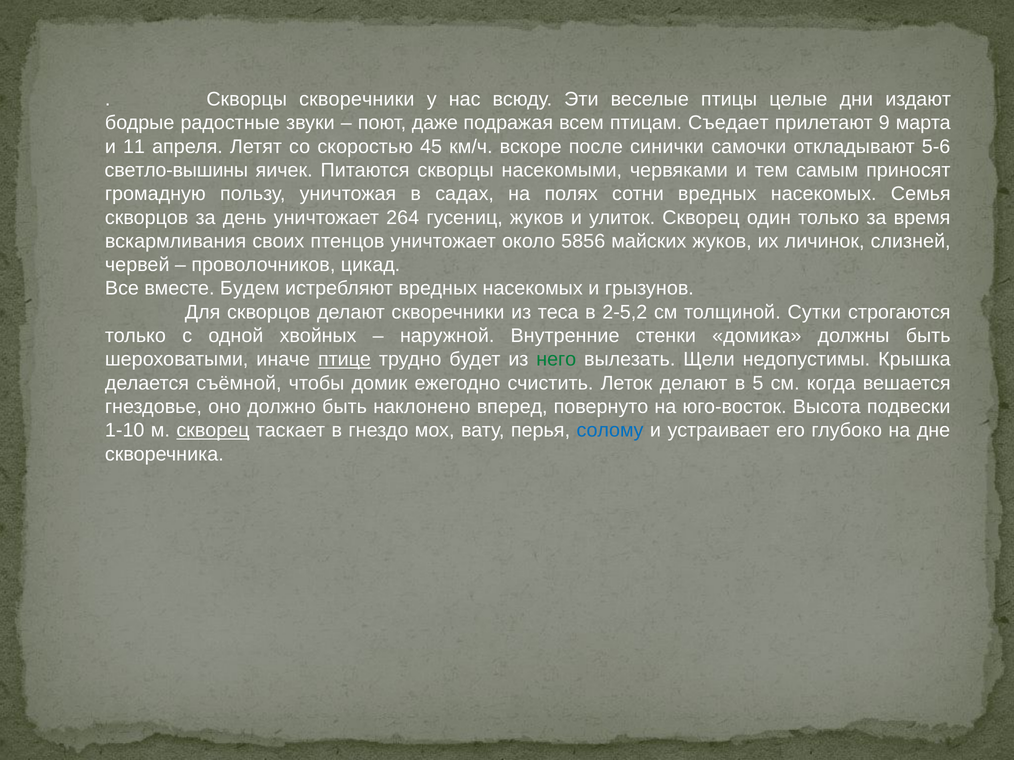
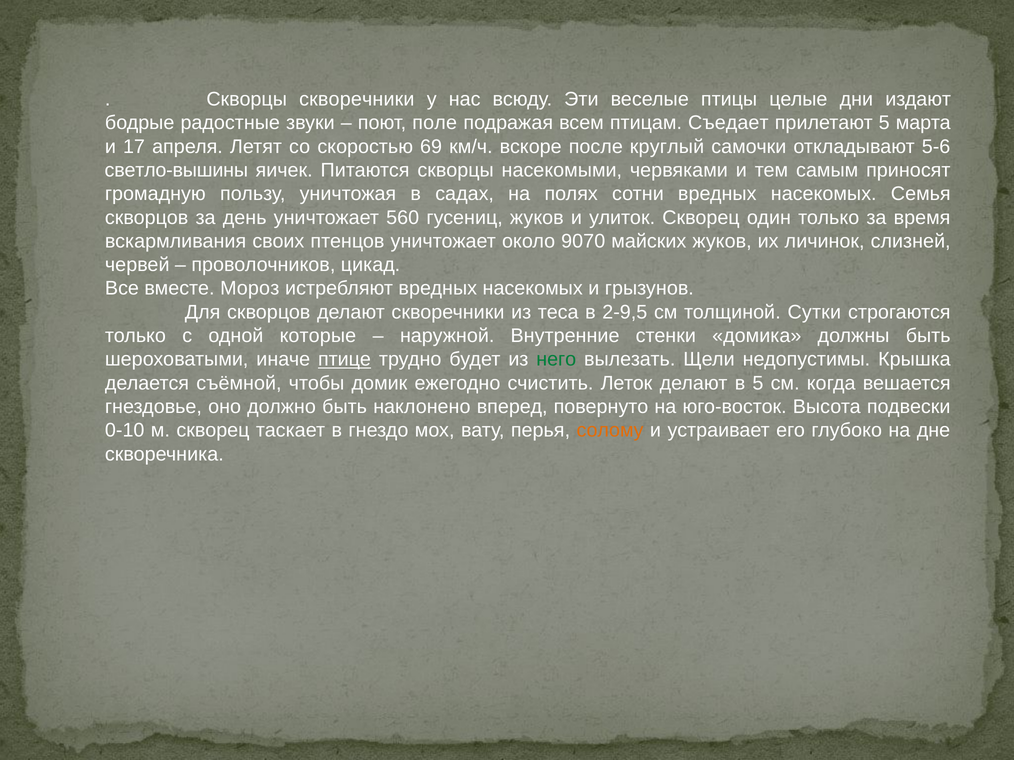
даже: даже -> поле (435, 123)
прилетают 9: 9 -> 5 (884, 123)
11: 11 -> 17 (134, 147)
45: 45 -> 69 (431, 147)
синички: синички -> круглый (667, 147)
264: 264 -> 560 (403, 218)
5856: 5856 -> 9070 (583, 241)
Будем: Будем -> Мороз (250, 289)
2-5,2: 2-5,2 -> 2-9,5 (625, 312)
хвойных: хвойных -> которые (318, 336)
1-10: 1-10 -> 0-10 (125, 431)
скворец underline: present -> none (213, 431)
солому colour: blue -> orange (610, 431)
